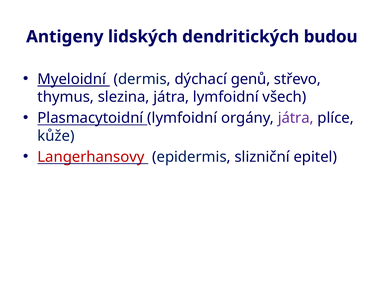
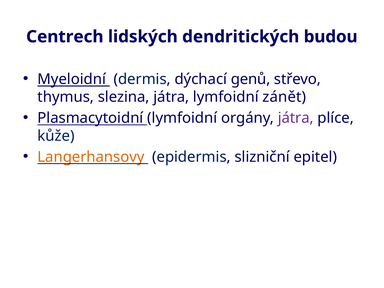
Antigeny: Antigeny -> Centrech (65, 37)
všech: všech -> zánět (284, 97)
Langerhansovy colour: red -> orange (91, 157)
